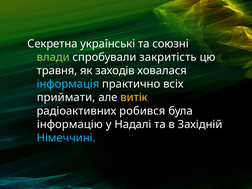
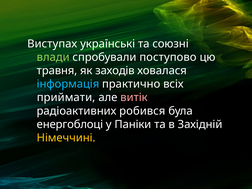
Секретна: Секретна -> Виступах (52, 44)
закритість: закритість -> поступово (168, 57)
витік colour: yellow -> pink (134, 98)
інформацію: інформацію -> енергоблоці (70, 124)
Надалі: Надалі -> Паніки (133, 124)
Німеччині colour: light blue -> yellow (66, 138)
